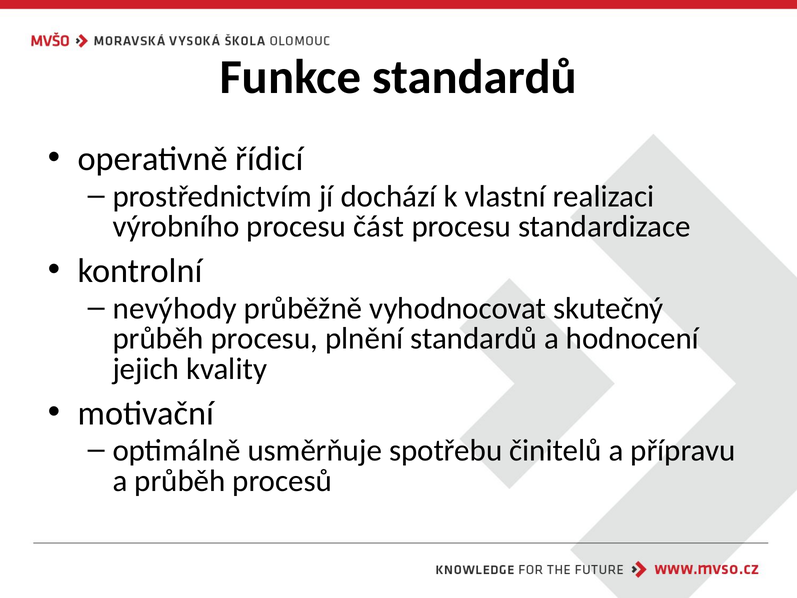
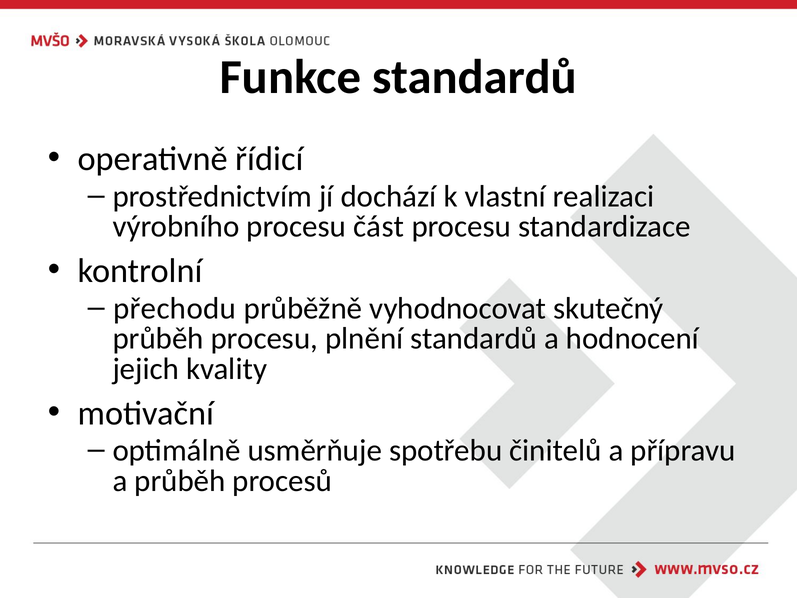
nevýhody: nevýhody -> přechodu (175, 308)
